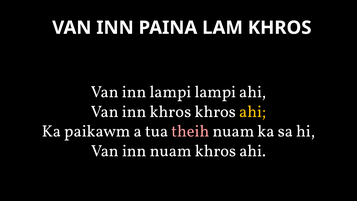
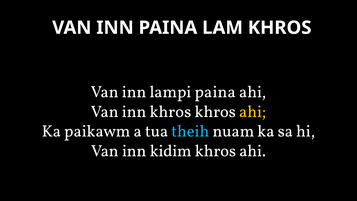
lampi lampi: lampi -> paina (215, 92)
theih colour: pink -> light blue (190, 131)
inn nuam: nuam -> kidim (171, 151)
